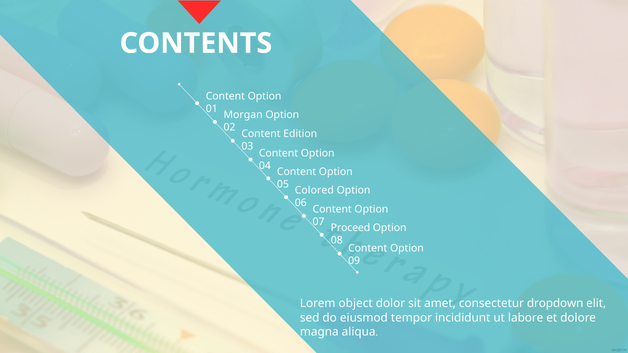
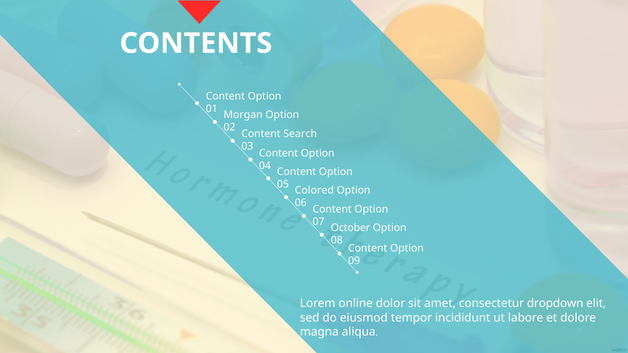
Edition: Edition -> Search (300, 134)
Proceed: Proceed -> October (350, 228)
object: object -> online (356, 304)
